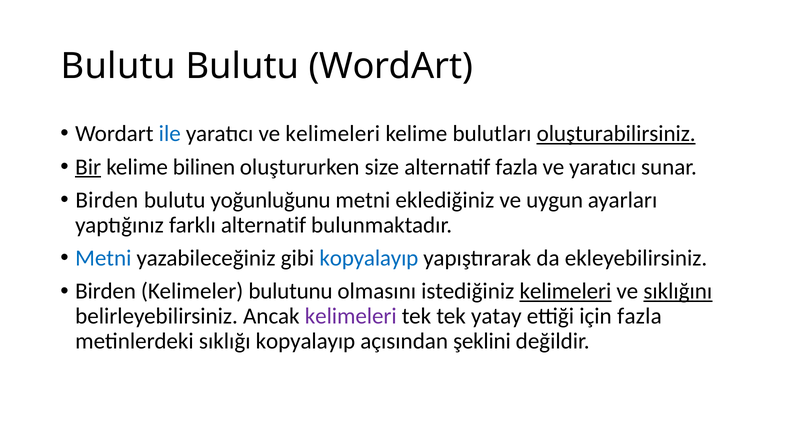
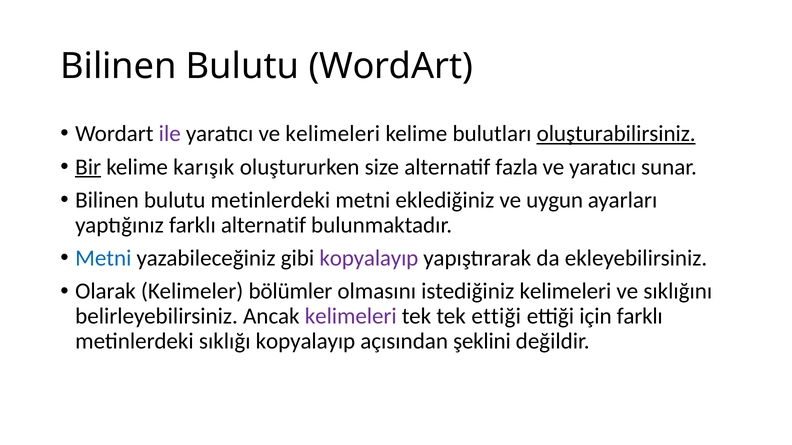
Bulutu: Bulutu -> Bilinen (118, 67)
ile colour: blue -> purple (170, 134)
bilinen: bilinen -> karışık (204, 167)
Birden: Birden -> Bilinen (107, 200)
bulutu yoğunluğunu: yoğunluğunu -> metinlerdeki (270, 200)
kopyalayıp colour: blue -> purple (369, 258)
Birden: Birden -> Olarak (106, 292)
bulutunu: bulutunu -> bölümler (290, 292)
kelimeleri underline: present -> none (565, 292)
sıklığını underline: present -> none (678, 292)
tek yatay: yatay -> ettiği (496, 317)
için fazla: fazla -> farklı (640, 317)
